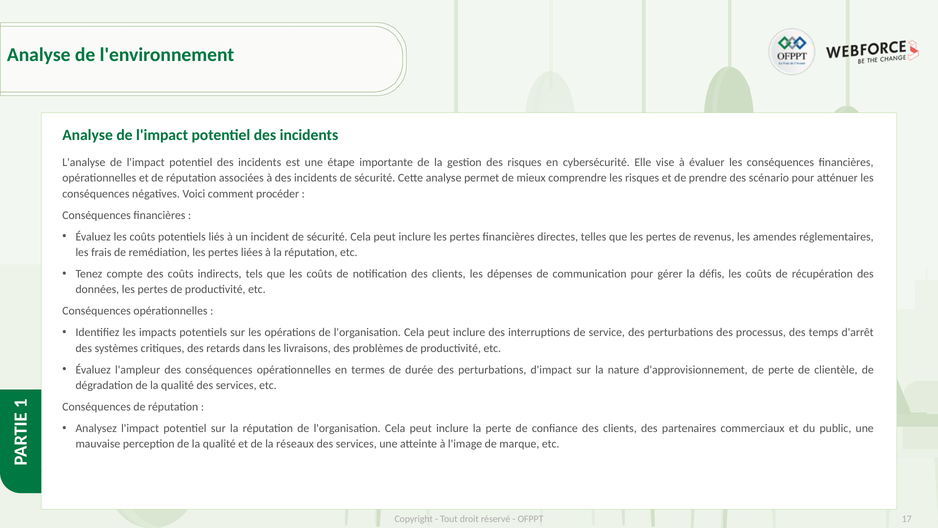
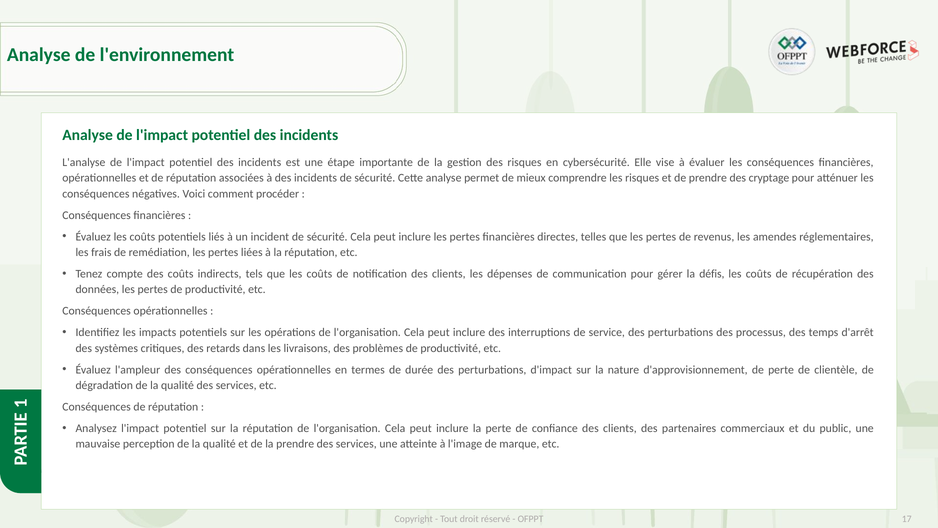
scénario: scénario -> cryptage (769, 178)
la réseaux: réseaux -> prendre (295, 444)
